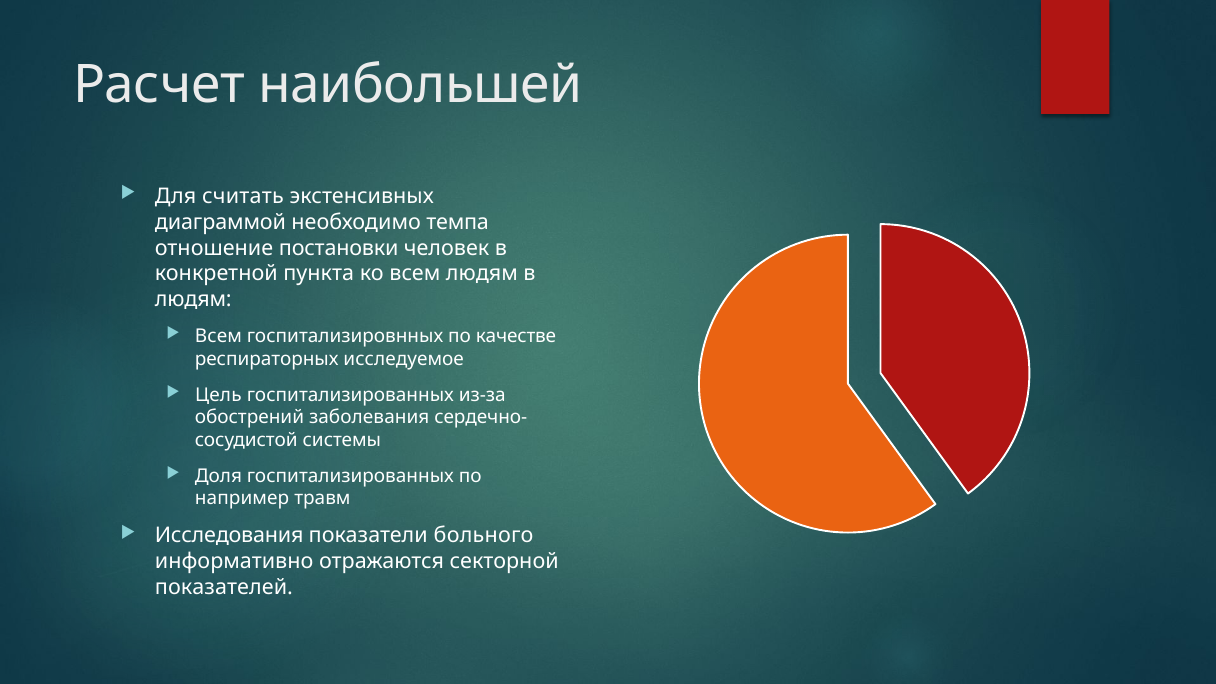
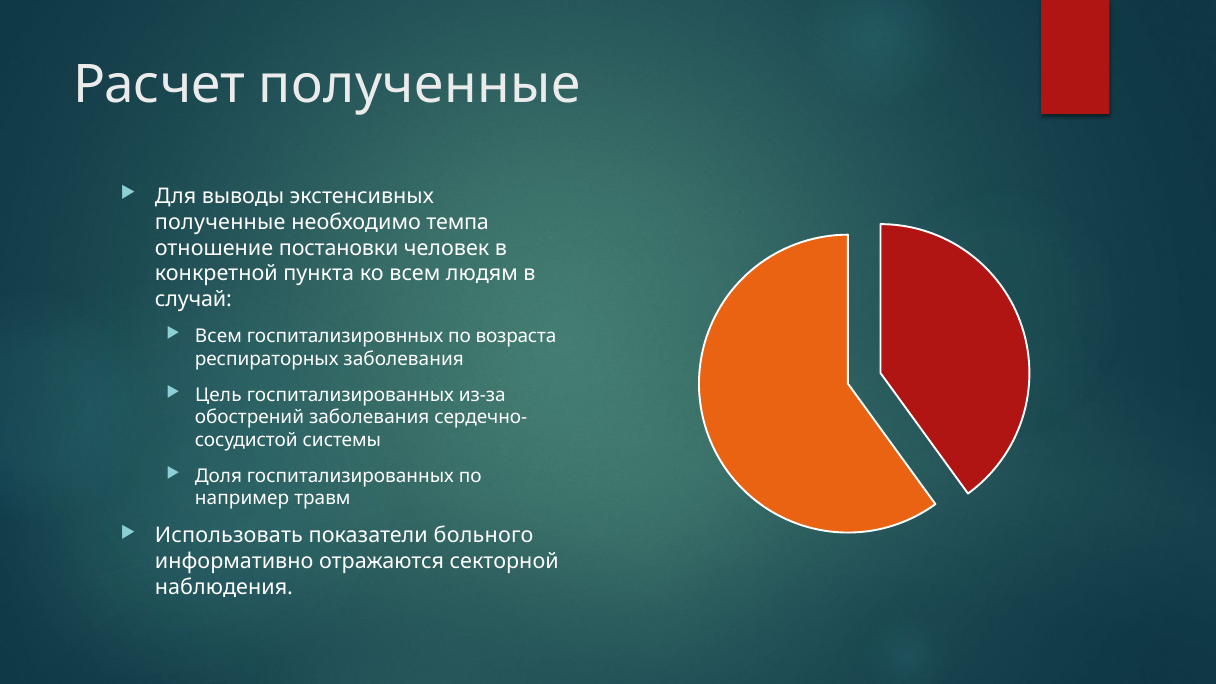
Расчет наибольшей: наибольшей -> полученные (420, 85)
считать: считать -> выводы (243, 196)
диаграммой: диаграммой -> полученные (220, 222)
людям: людям -> случай (193, 300)
качестве: качестве -> возраста (516, 337)
респираторных исследуемое: исследуемое -> заболевания (404, 359)
Исследования: Исследования -> Использовать (229, 536)
показателей: показателей -> наблюдения (224, 588)
